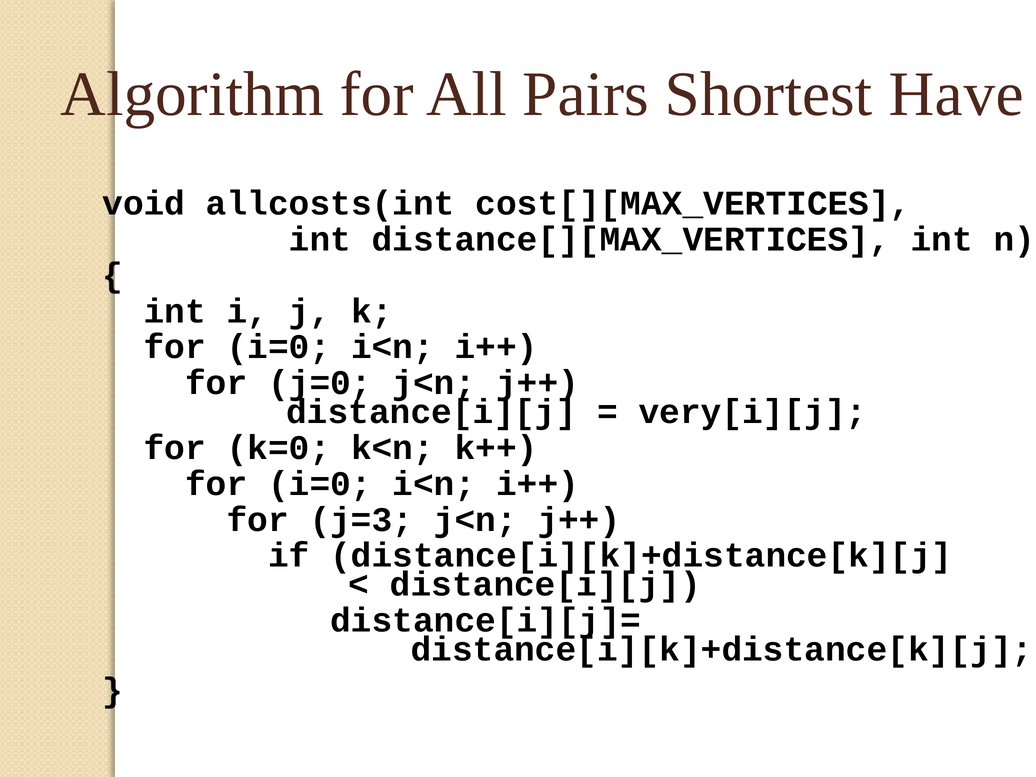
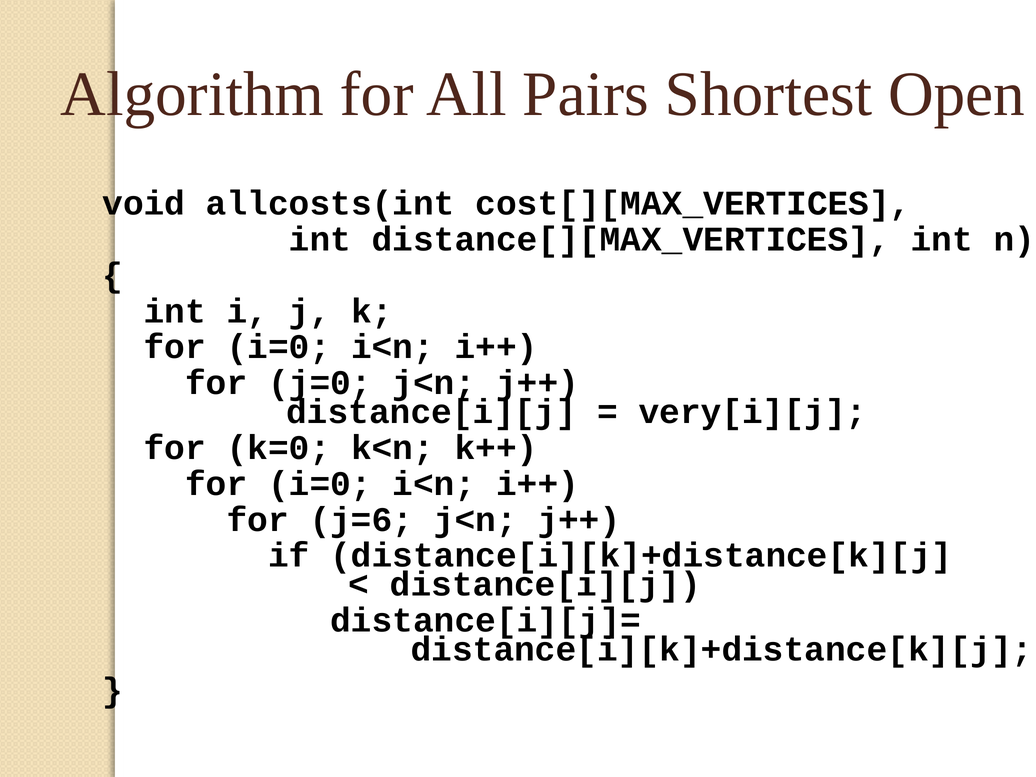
Have: Have -> Open (957, 94)
j=3: j=3 -> j=6 (361, 520)
